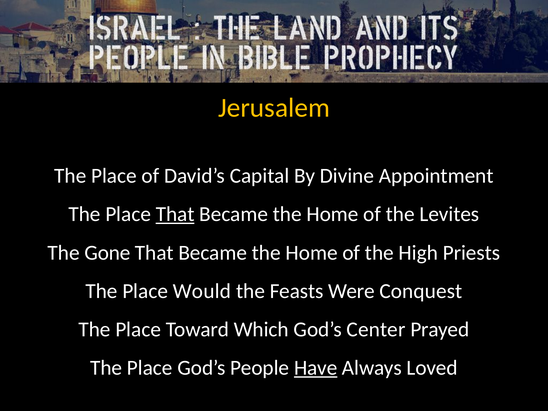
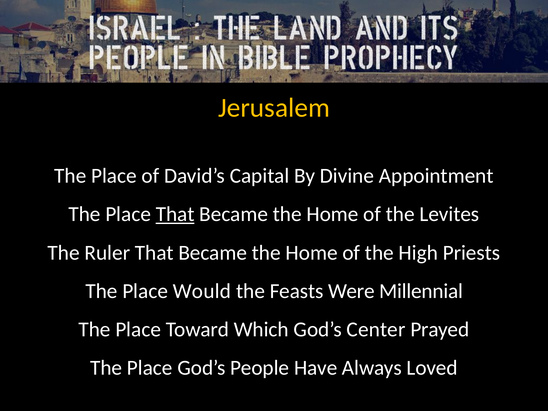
Gone: Gone -> Ruler (107, 253)
Conquest: Conquest -> Millennial (421, 291)
Have underline: present -> none (316, 368)
